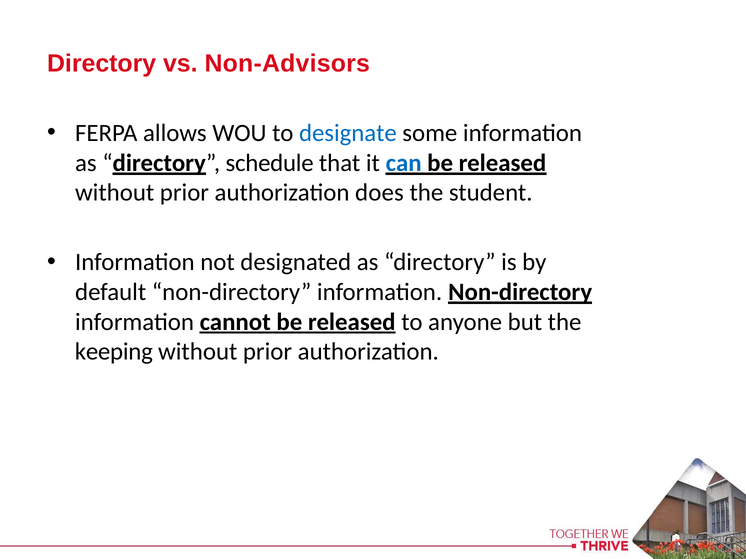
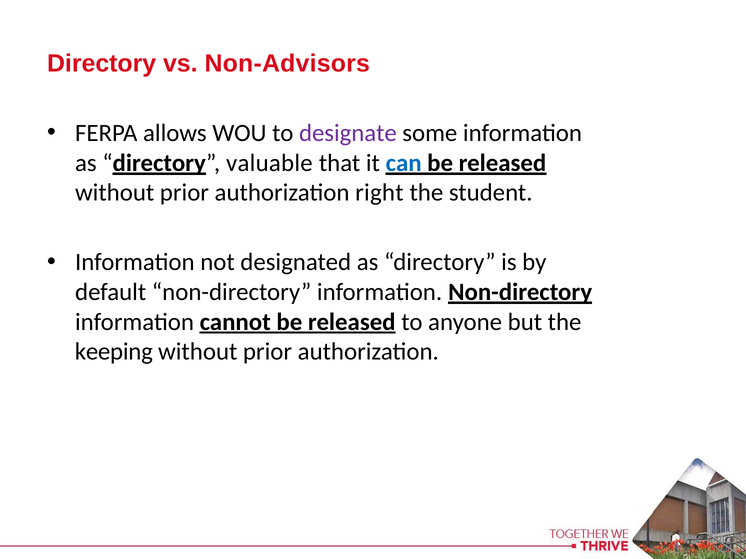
designate colour: blue -> purple (348, 133)
schedule: schedule -> valuable (269, 163)
does: does -> right (379, 193)
